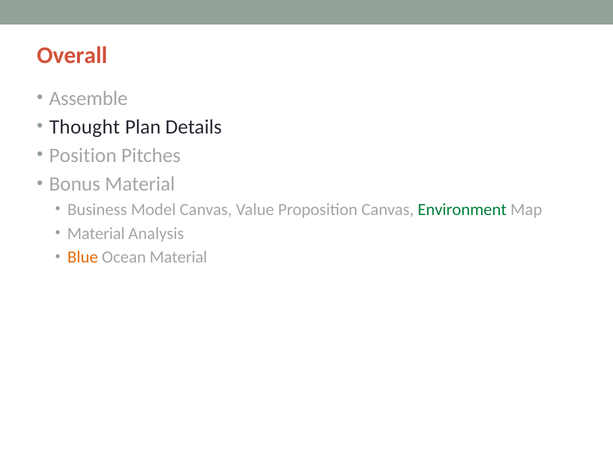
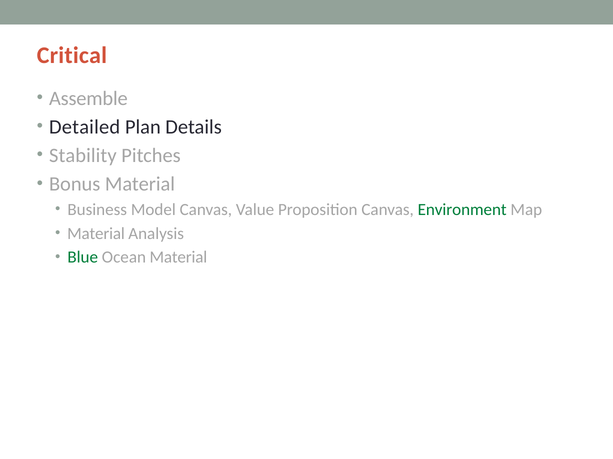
Overall: Overall -> Critical (72, 55)
Thought: Thought -> Detailed (85, 127)
Position: Position -> Stability (83, 156)
Blue colour: orange -> green (83, 258)
